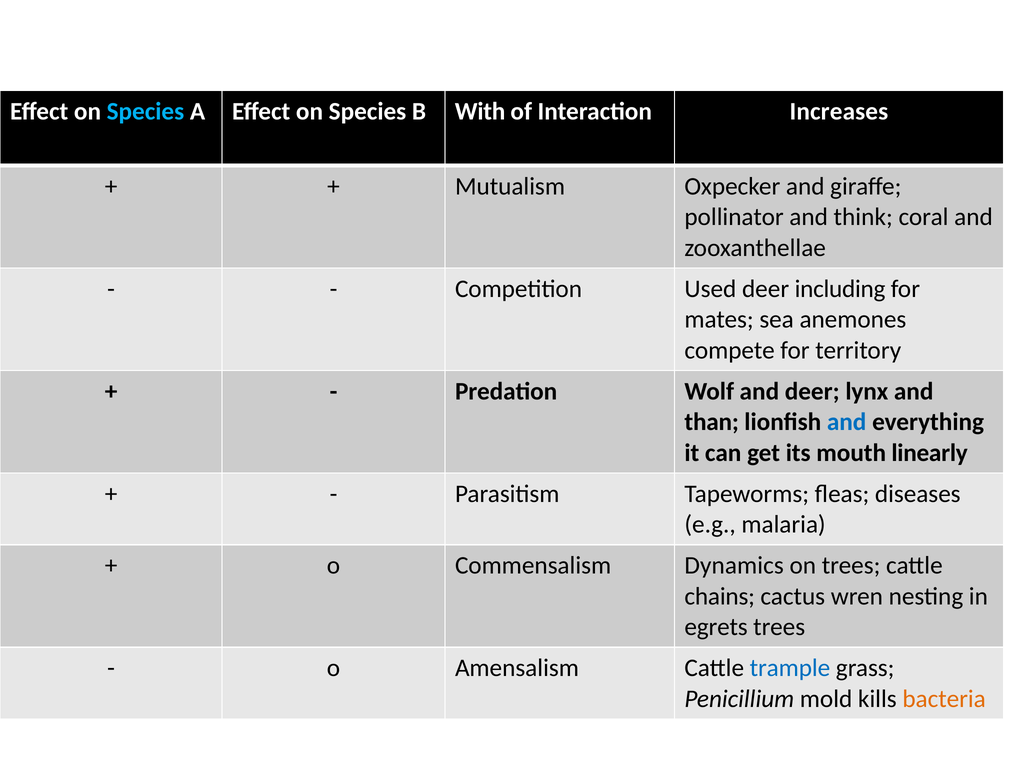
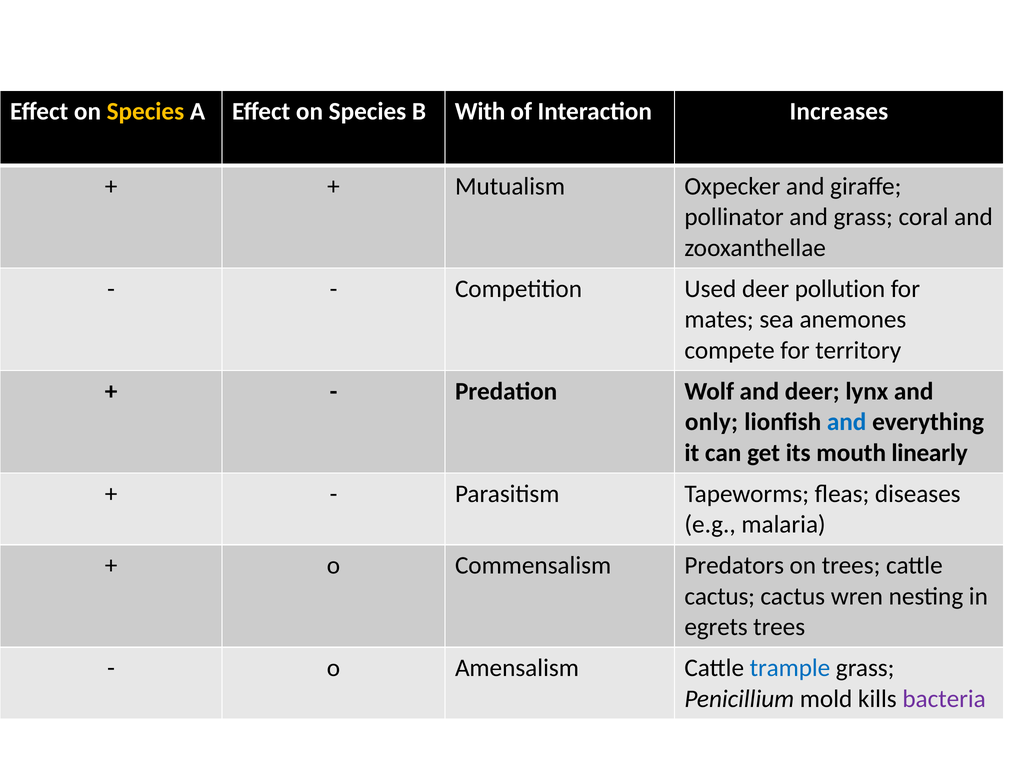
Species colour: light blue -> yellow (145, 111)
and think: think -> grass (863, 217)
including: including -> pollution (840, 289)
than: than -> only (711, 422)
Dynamics: Dynamics -> Predators (734, 565)
chains: chains -> cactus (720, 596)
bacteria colour: orange -> purple (944, 699)
